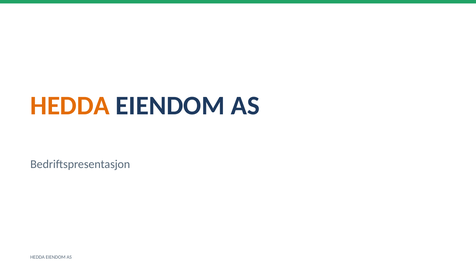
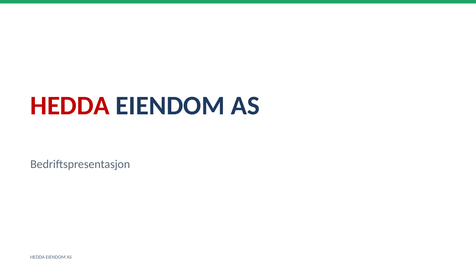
HEDDA colour: orange -> red (70, 106)
